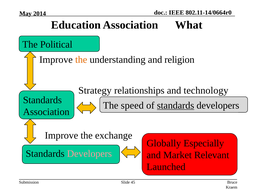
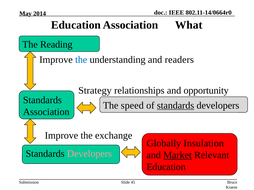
Political: Political -> Reading (56, 45)
the colour: orange -> blue (81, 60)
religion: religion -> readers (179, 60)
technology: technology -> opportunity (206, 91)
Especially: Especially -> Insulation (204, 144)
Market underline: none -> present (177, 155)
Launched: Launched -> Education (166, 167)
